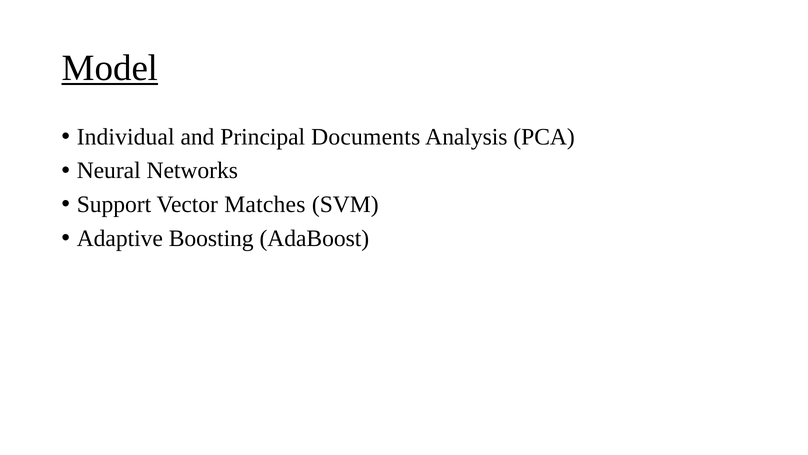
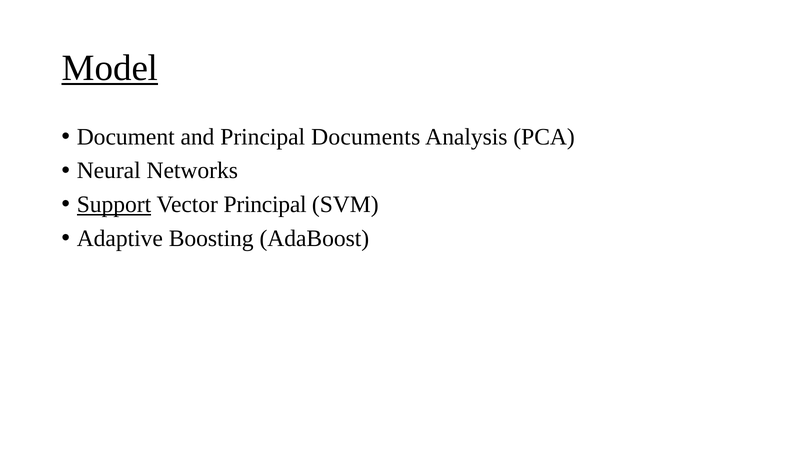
Individual: Individual -> Document (126, 137)
Support underline: none -> present (114, 204)
Vector Matches: Matches -> Principal (265, 204)
